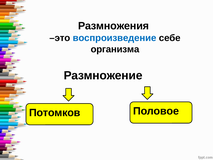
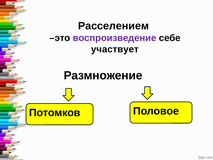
Размножения: Размножения -> Расселением (113, 26)
воспроизведение colour: blue -> purple (115, 38)
организма: организма -> участвует (115, 49)
